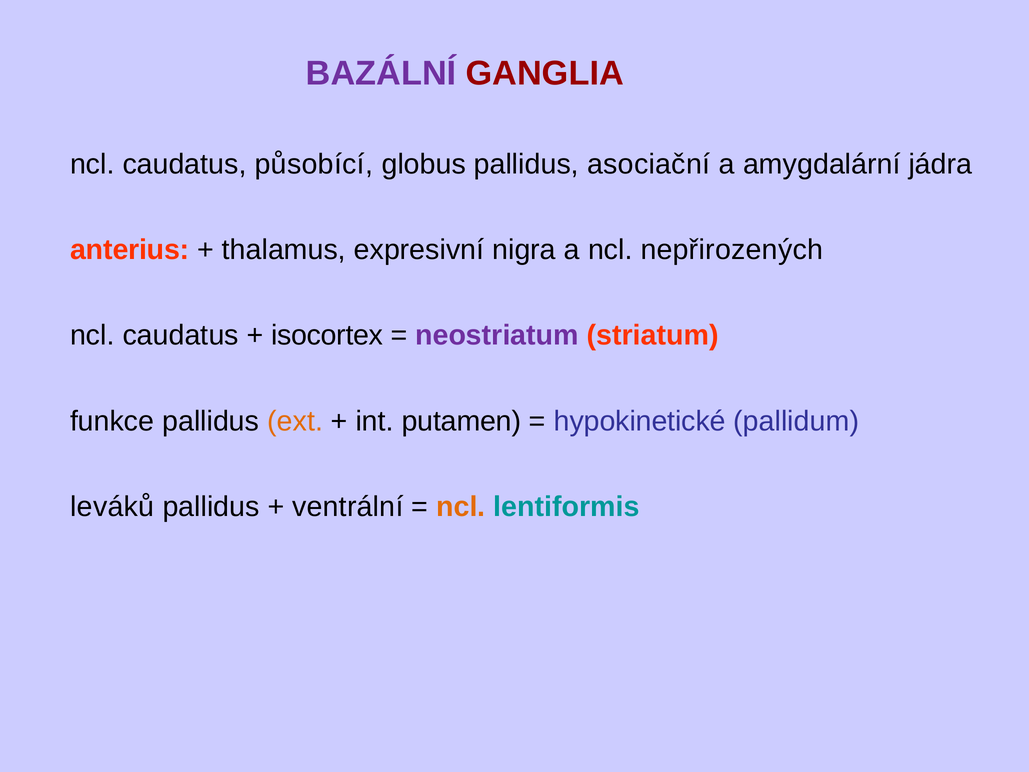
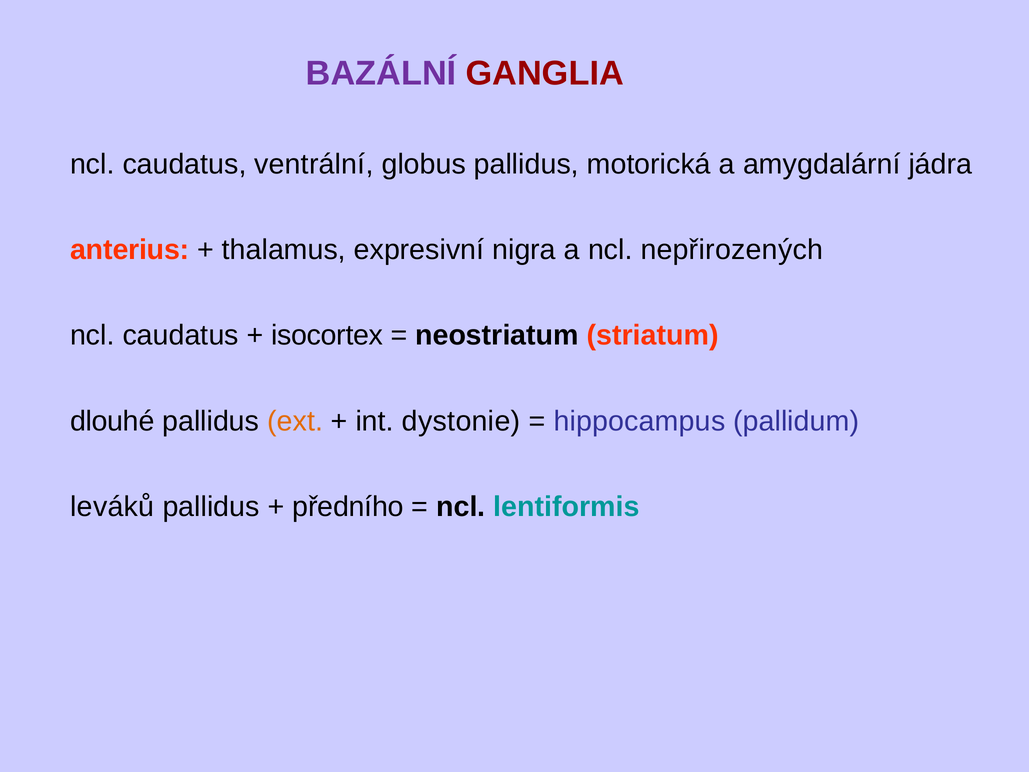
působící: působící -> ventrální (314, 164)
asociační: asociační -> motorická (649, 164)
neostriatum colour: purple -> black (497, 335)
funkce: funkce -> dlouhé (112, 421)
putamen: putamen -> dystonie (461, 421)
hypokinetické: hypokinetické -> hippocampus (640, 421)
ventrální: ventrální -> předního (348, 507)
ncl colour: orange -> black (461, 507)
